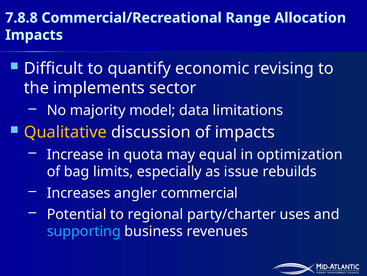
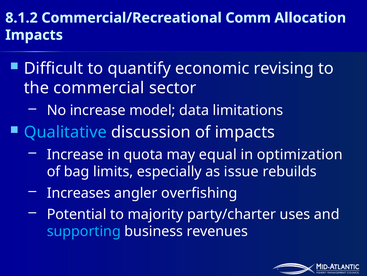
7.8.8: 7.8.8 -> 8.1.2 (22, 18)
Range: Range -> Comm (248, 18)
implements: implements -> commercial (99, 88)
No majority: majority -> increase (98, 110)
Qualitative colour: yellow -> light blue (65, 132)
commercial: commercial -> overfishing (199, 193)
regional: regional -> majority (155, 214)
